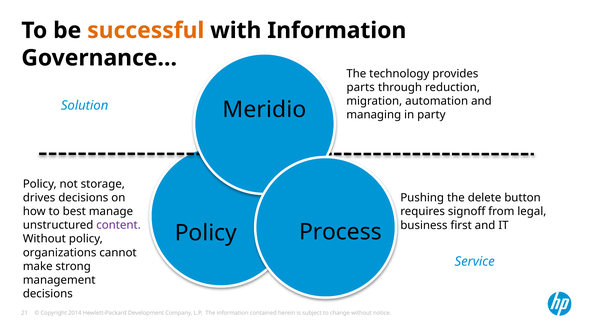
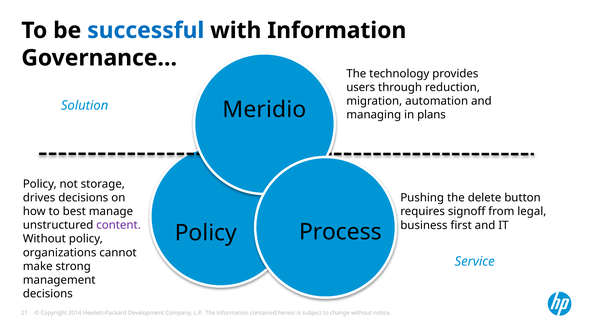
successful colour: orange -> blue (146, 30)
parts: parts -> users (361, 87)
party: party -> plans (431, 115)
